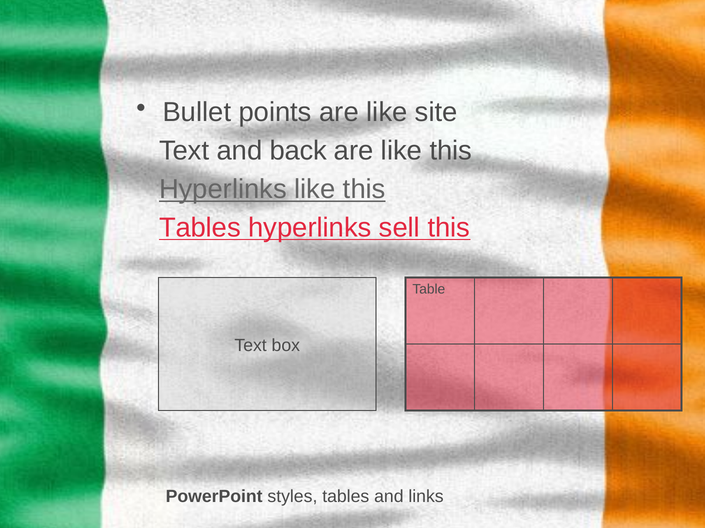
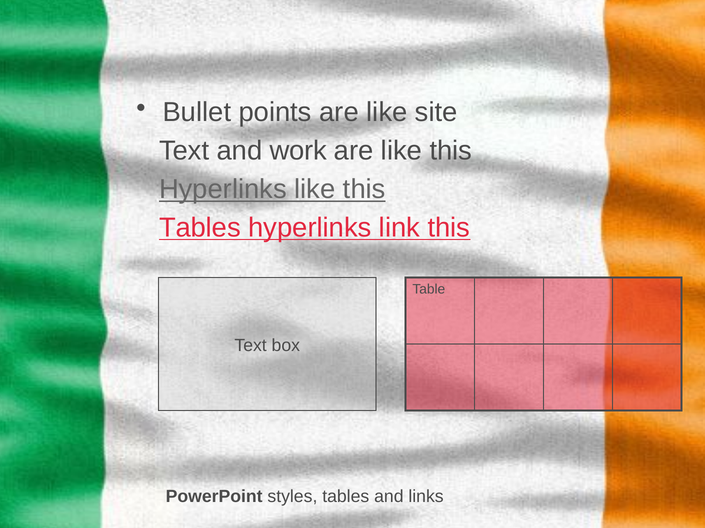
back: back -> work (298, 151)
sell: sell -> link (399, 228)
